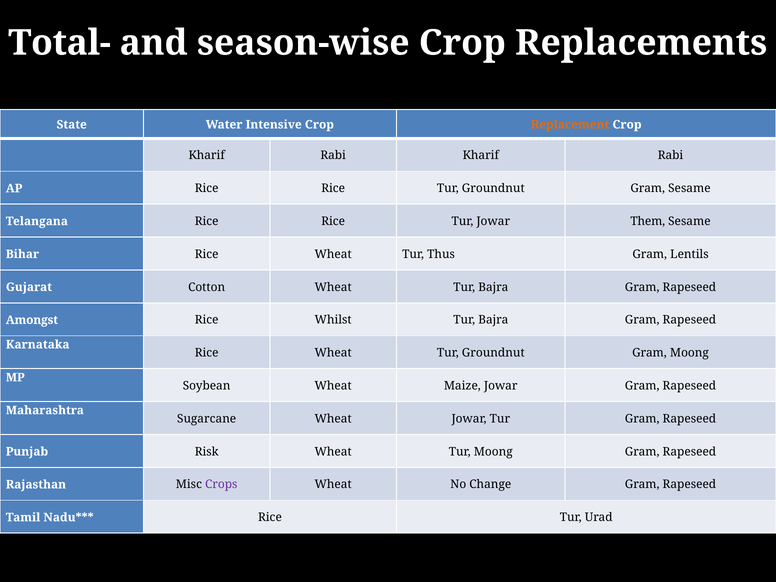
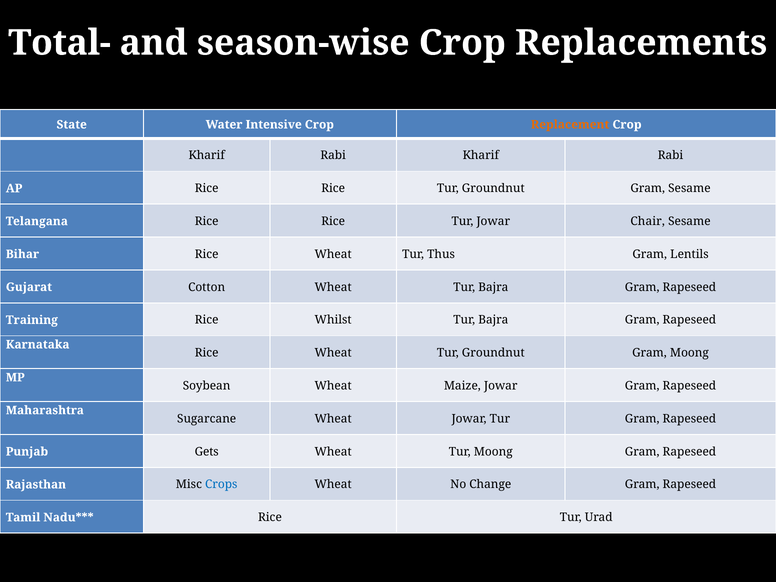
Them: Them -> Chair (648, 221)
Amongst: Amongst -> Training (32, 320)
Risk: Risk -> Gets (207, 452)
Crops colour: purple -> blue (221, 485)
